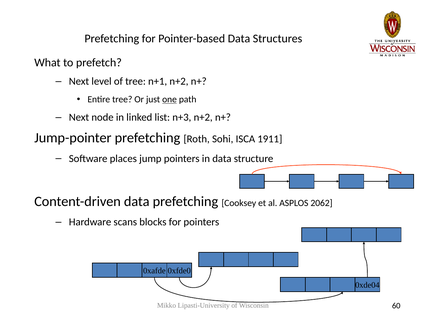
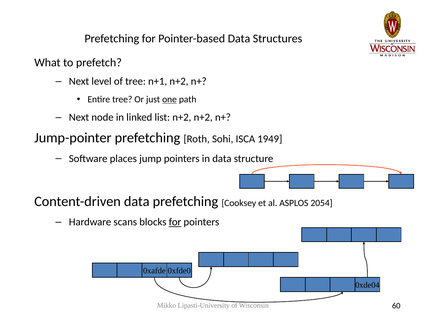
list n+3: n+3 -> n+2 (182, 117)
1911: 1911 -> 1949 (270, 139)
2062: 2062 -> 2054 (322, 203)
for underline: none -> present (175, 222)
